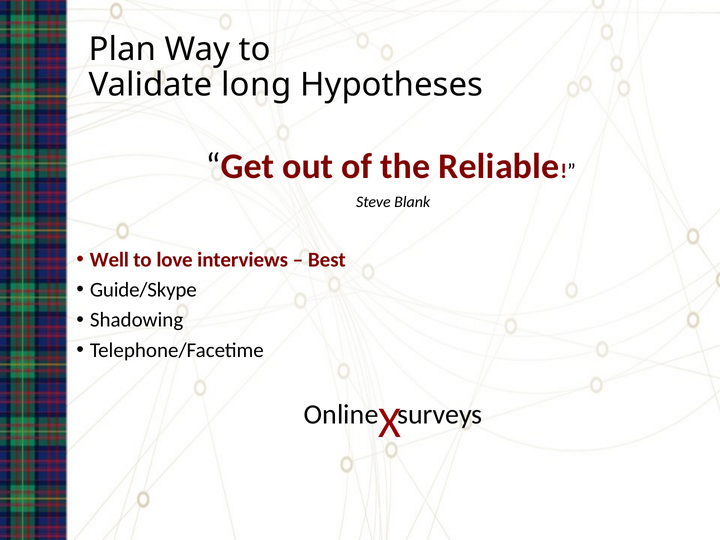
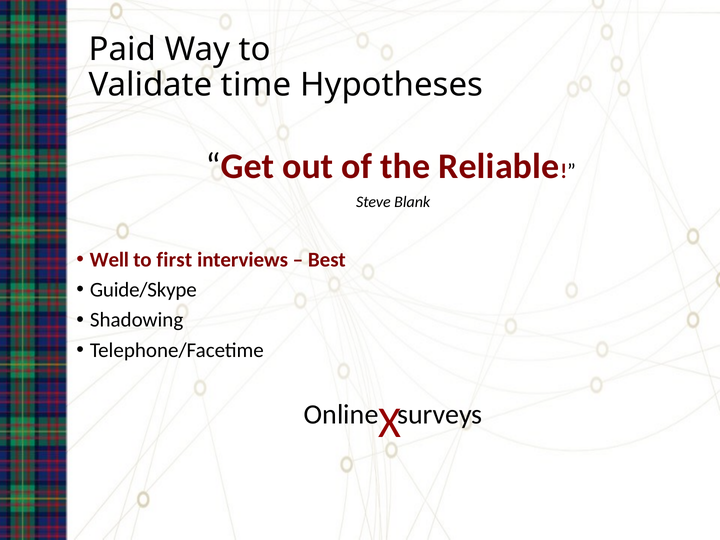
Plan: Plan -> Paid (122, 49)
long: long -> time (256, 85)
love: love -> first (174, 260)
